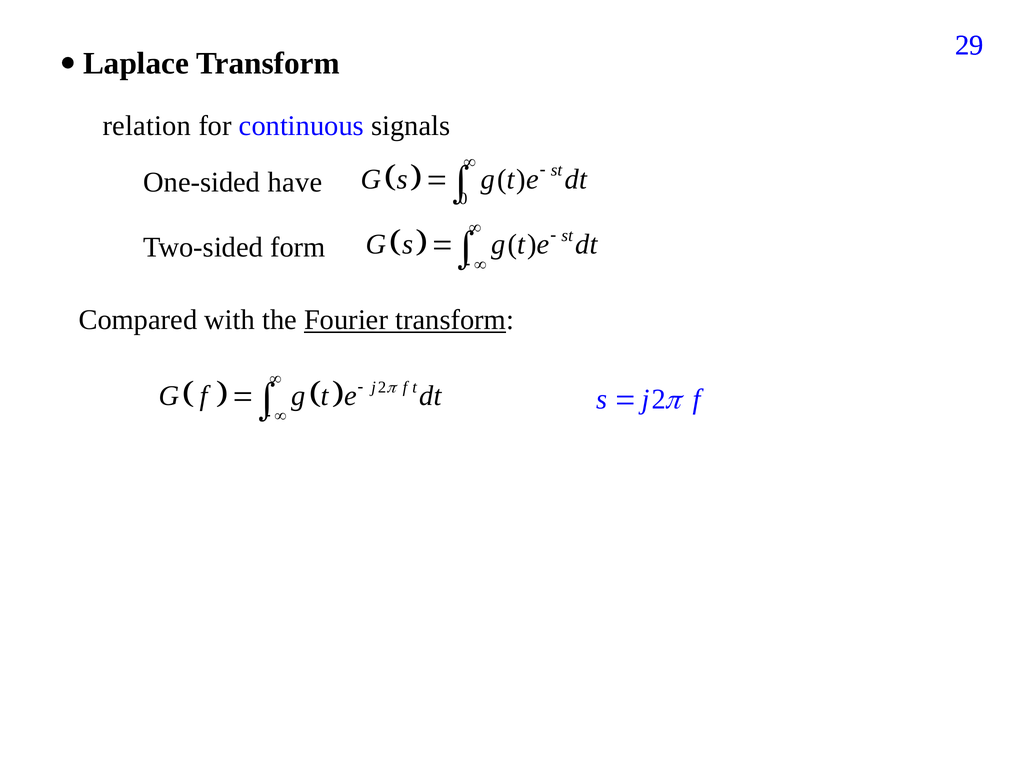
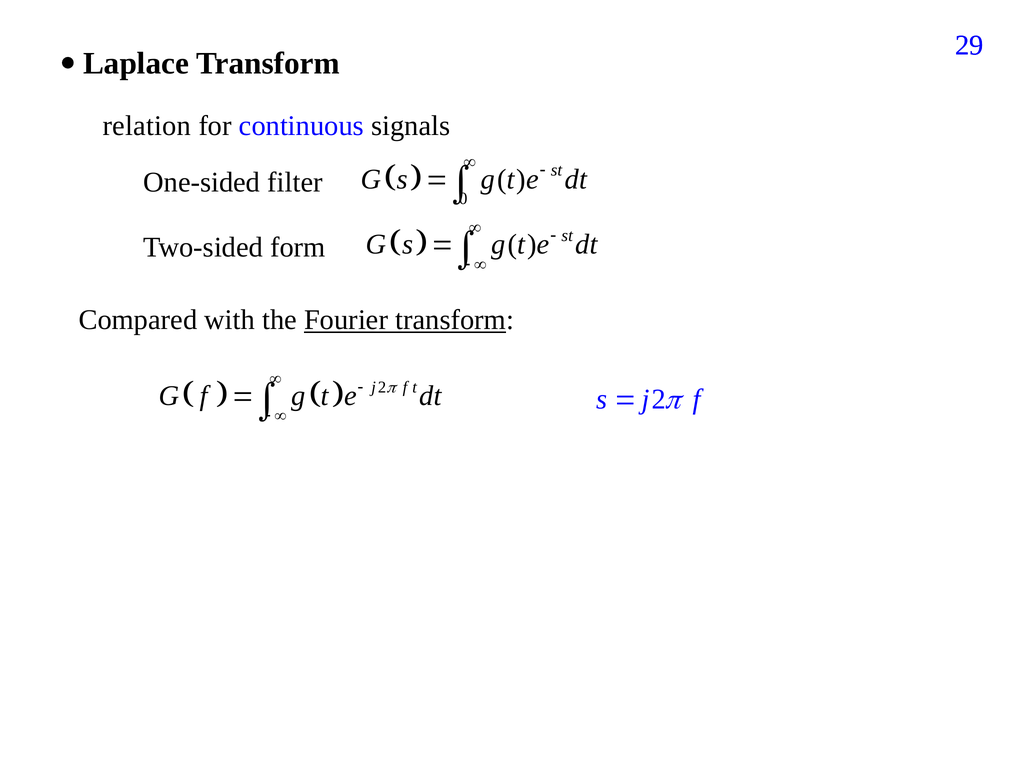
have: have -> filter (295, 183)
